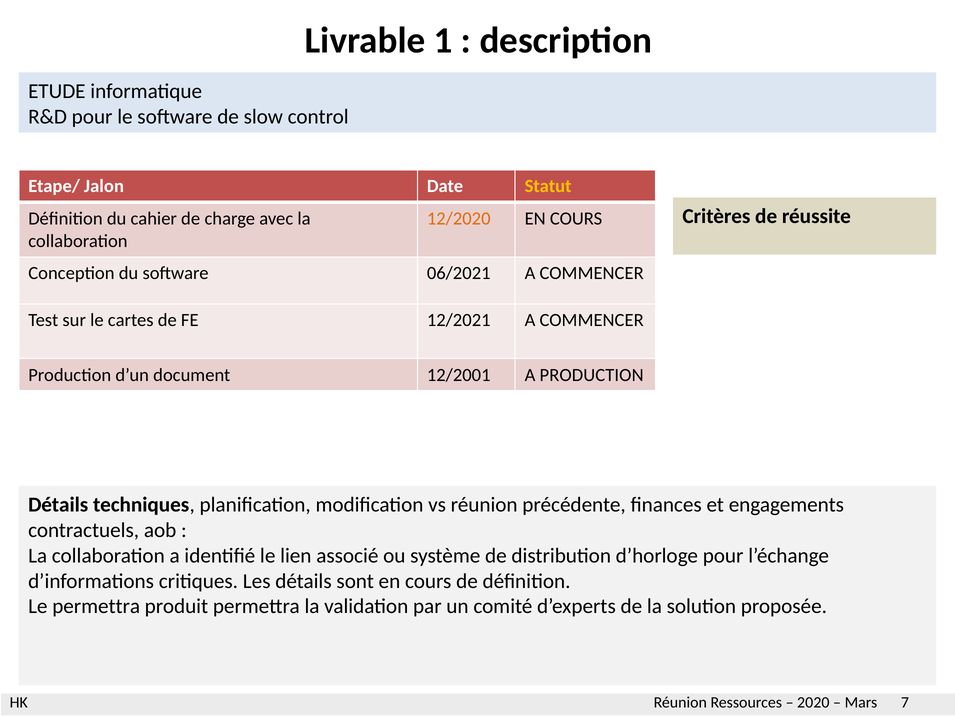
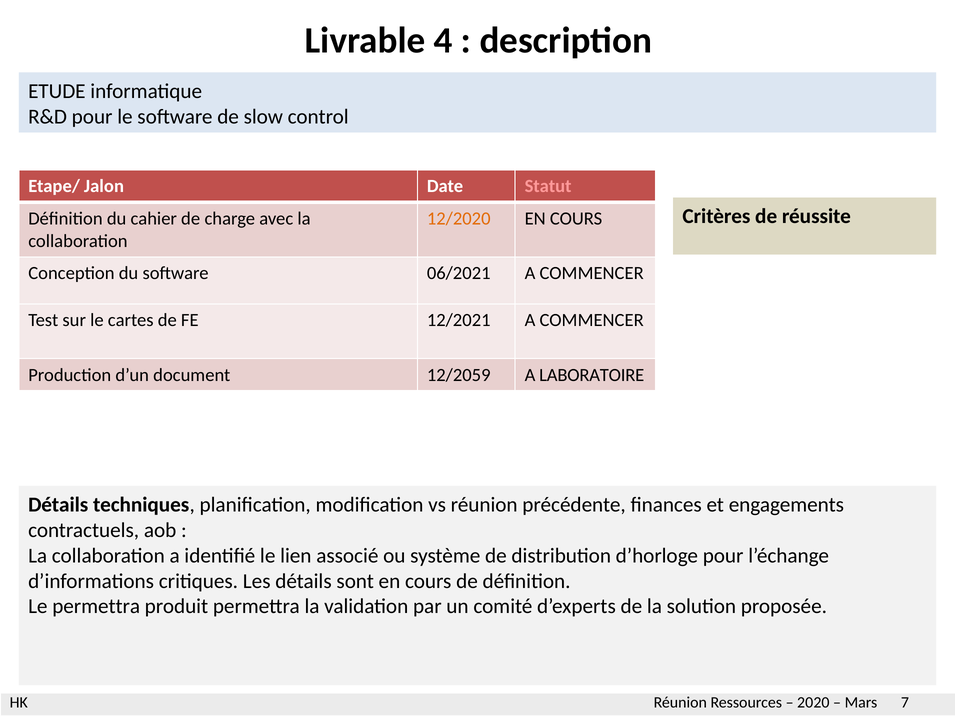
1: 1 -> 4 (443, 40)
Statut colour: yellow -> pink (548, 186)
12/2001: 12/2001 -> 12/2059 (459, 375)
A PRODUCTION: PRODUCTION -> LABORATOIRE (592, 375)
